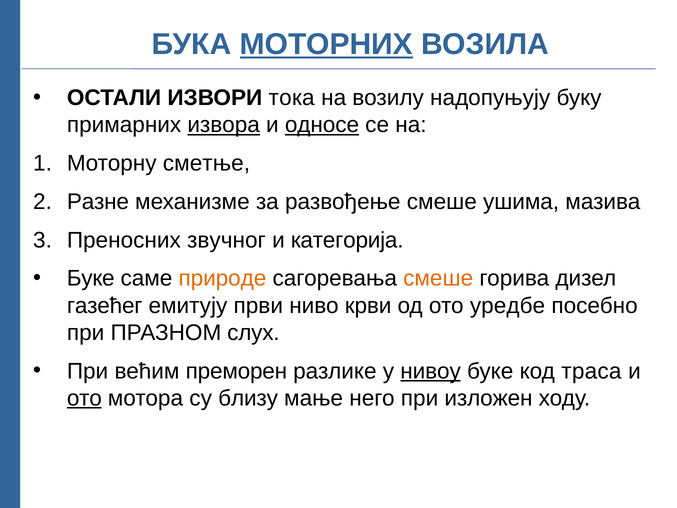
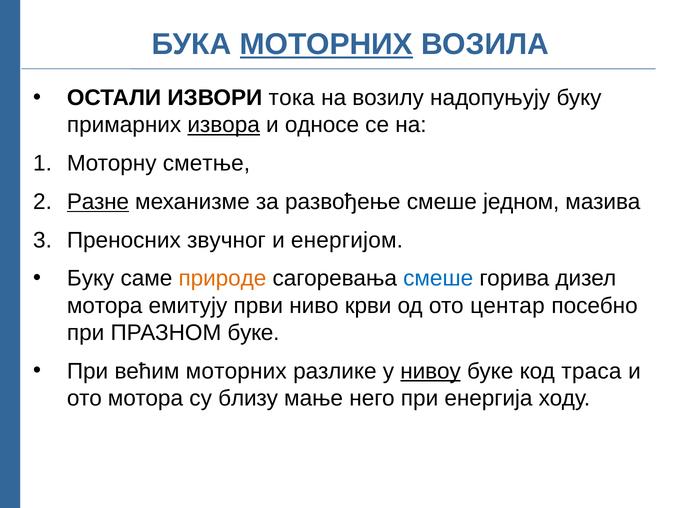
односе underline: present -> none (322, 125)
Разне underline: none -> present (98, 202)
ушима: ушима -> једном (521, 202)
категорија: категорија -> енергијом (347, 240)
Буке: Буке -> Буку (91, 278)
смеше colour: orange -> blue (438, 278)
газећег: газећег -> мотора (105, 305)
уредбе: уредбе -> центар (507, 305)
ПРАЗНОМ слух: слух -> буке (253, 333)
већим преморен: преморен -> моторних (236, 371)
ото underline: present -> none (84, 398)
изложен: изложен -> енергија (488, 398)
